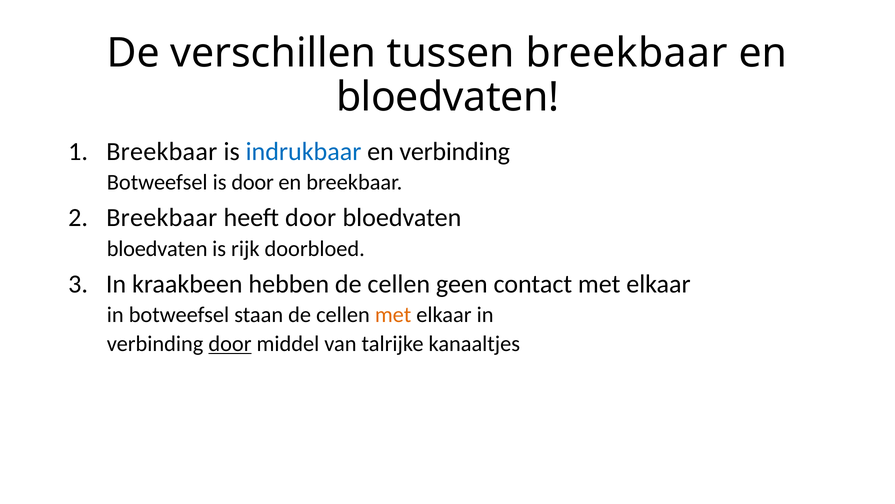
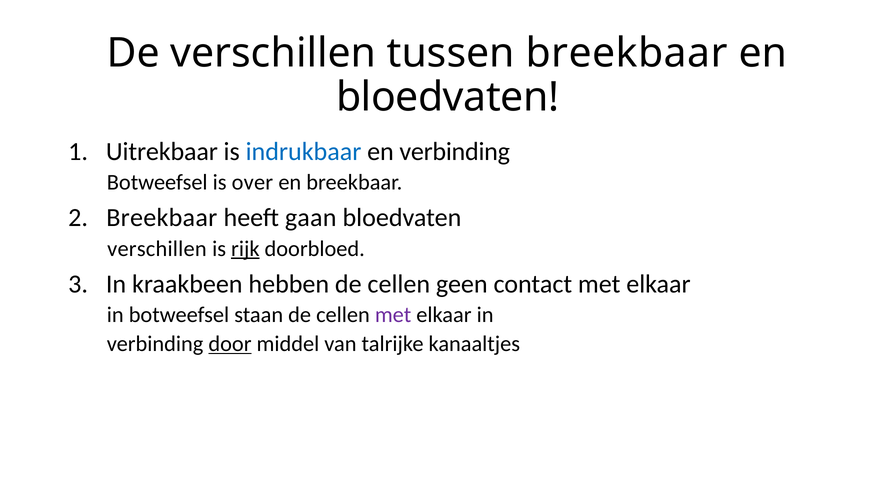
Breekbaar: Breekbaar -> Uitrekbaar (162, 151)
is door: door -> over (252, 182)
heeft door: door -> gaan (311, 218)
bloedvaten: bloedvaten -> verschillen (157, 248)
rijk underline: none -> present (245, 248)
met colour: orange -> purple (393, 315)
